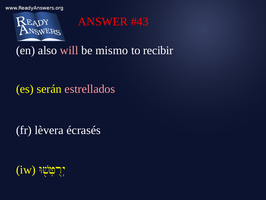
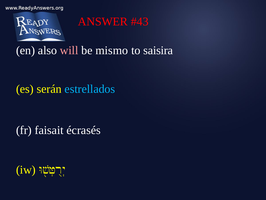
recibir: recibir -> saisira (158, 50)
estrellados colour: pink -> light blue (90, 89)
lèvera: lèvera -> faisait (49, 130)
